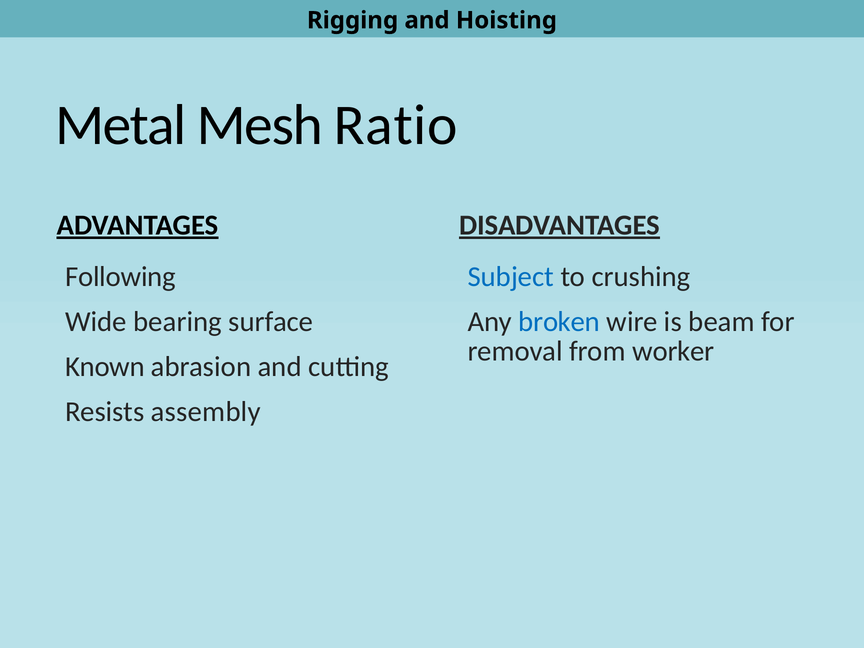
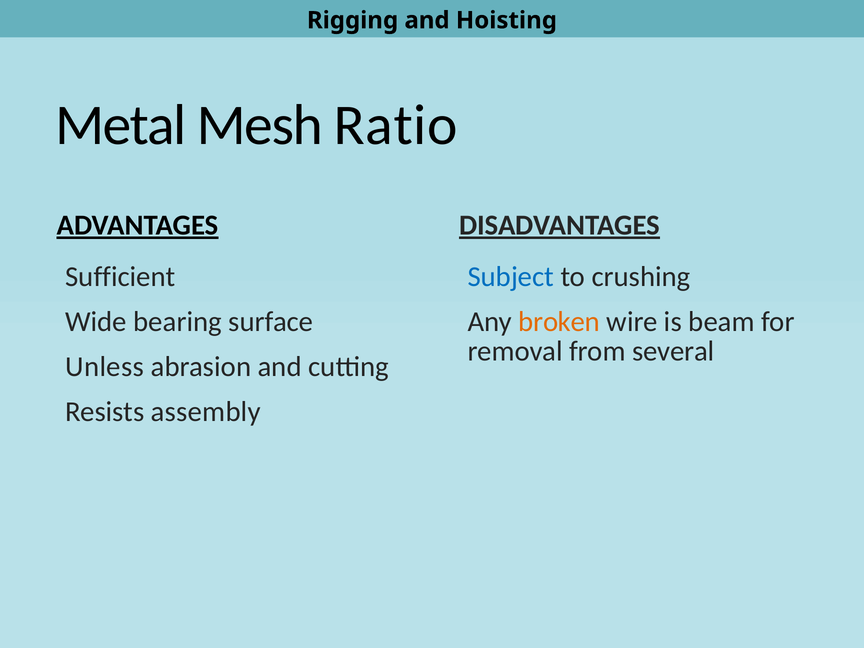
Following: Following -> Sufficient (120, 277)
broken colour: blue -> orange (559, 322)
worker: worker -> several (673, 351)
Known: Known -> Unless (105, 367)
